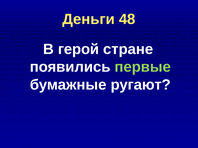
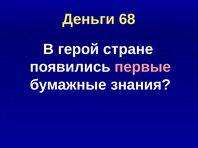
48: 48 -> 68 (127, 19)
первые colour: light green -> pink (143, 67)
ругают: ругают -> знания (141, 85)
